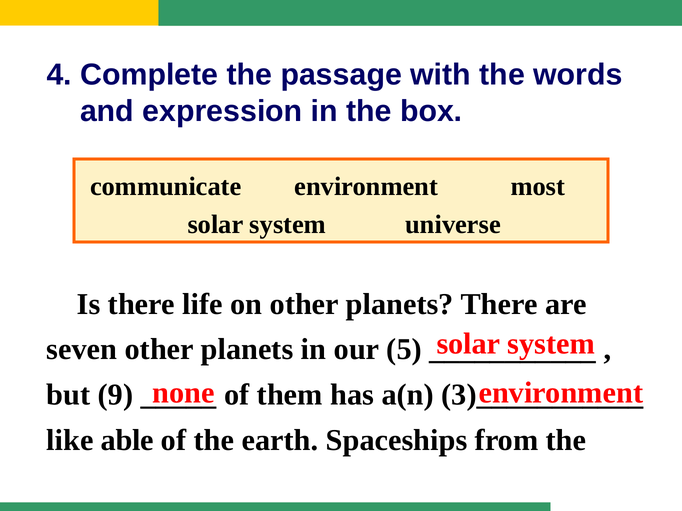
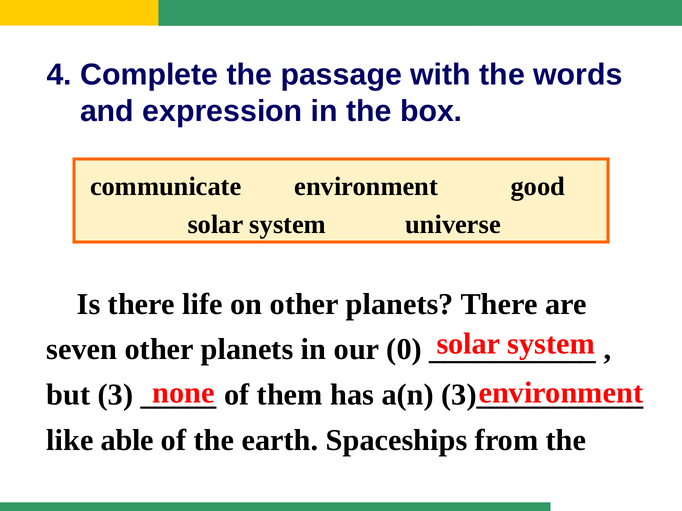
most: most -> good (538, 187)
5: 5 -> 0 (404, 350)
9: 9 -> 3 (115, 395)
